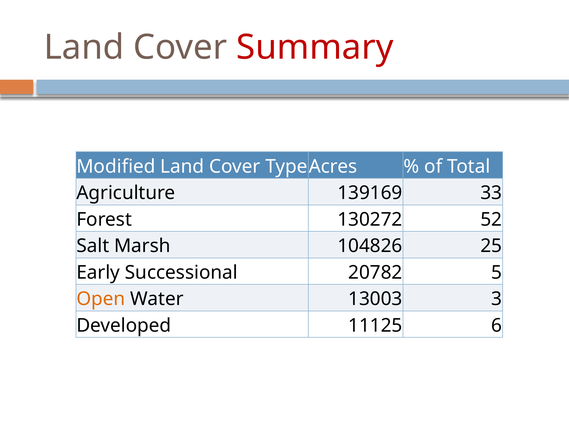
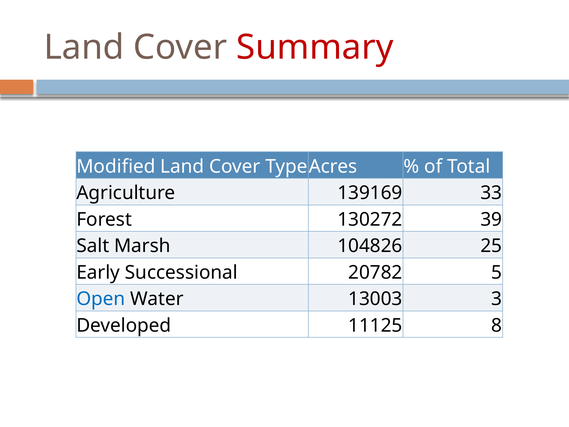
52: 52 -> 39 (491, 219)
Open colour: orange -> blue (101, 299)
6: 6 -> 8 (497, 325)
